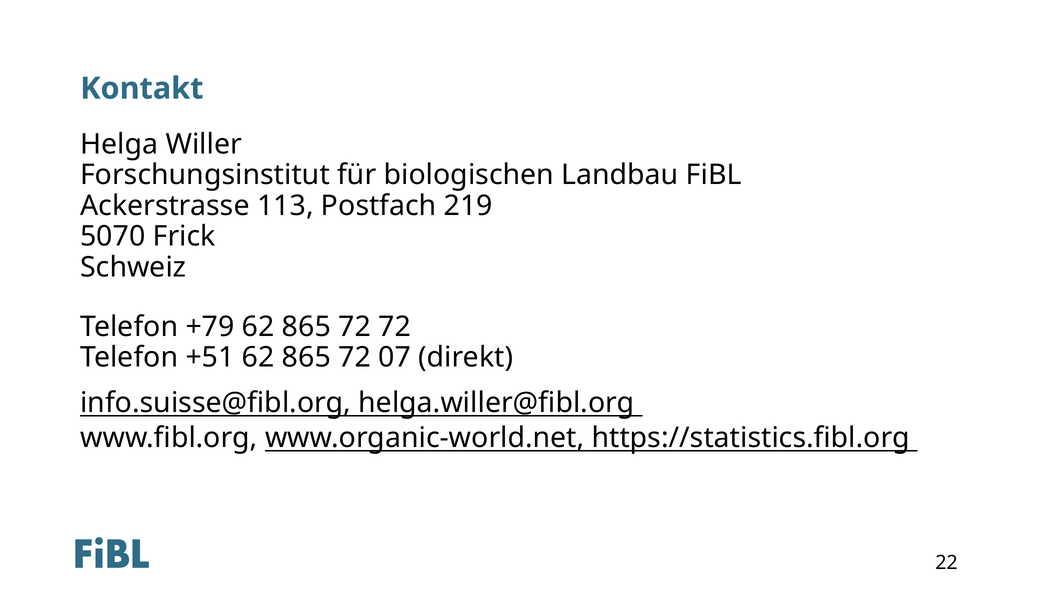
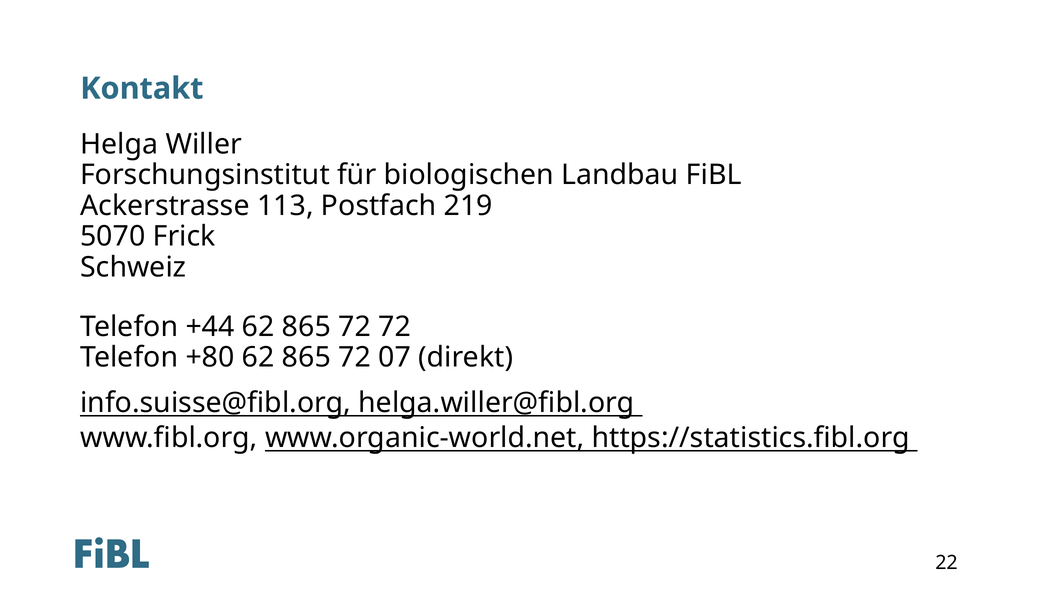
+79: +79 -> +44 (210, 327)
+51: +51 -> +80 (210, 357)
